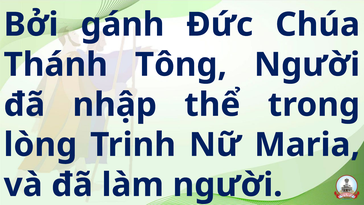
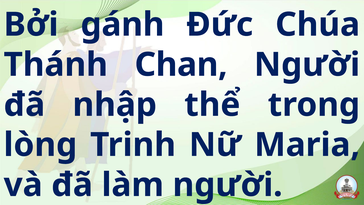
Tông: Tông -> Chan (181, 65)
